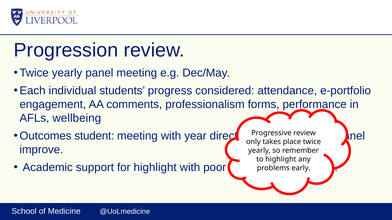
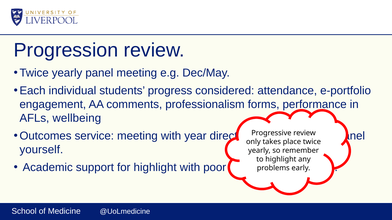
student: student -> service (94, 136)
improve: improve -> yourself (41, 150)
